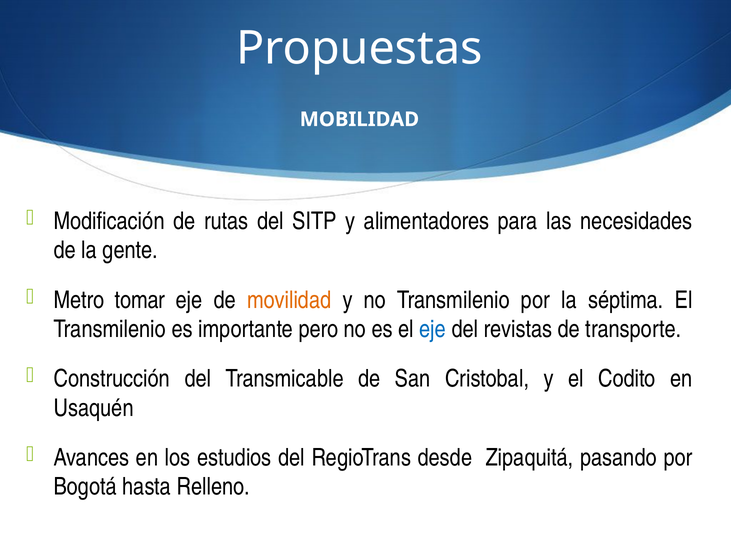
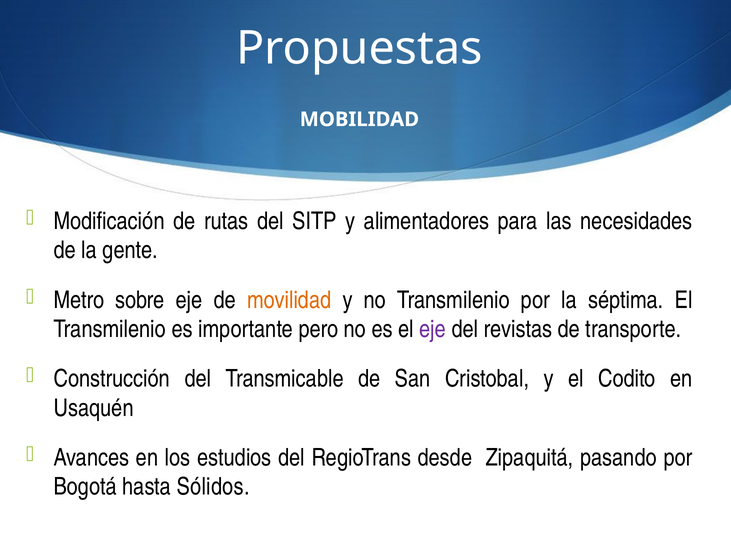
tomar: tomar -> sobre (140, 300)
eje colour: blue -> purple (433, 329)
Relleno: Relleno -> Sólidos (213, 487)
